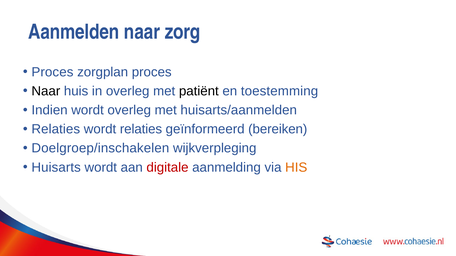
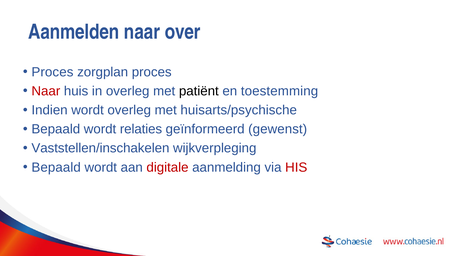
zorg: zorg -> over (183, 32)
Naar colour: black -> red (46, 91)
huisarts/aanmelden: huisarts/aanmelden -> huisarts/psychische (239, 110)
Relaties: Relaties -> Bepaald (56, 129)
bereiken: bereiken -> gewenst (278, 129)
Doelgroep/inschakelen: Doelgroep/inschakelen -> Vaststellen/inschakelen (100, 149)
Huisarts: Huisarts -> Bepaald (56, 168)
HIS colour: orange -> red (296, 168)
